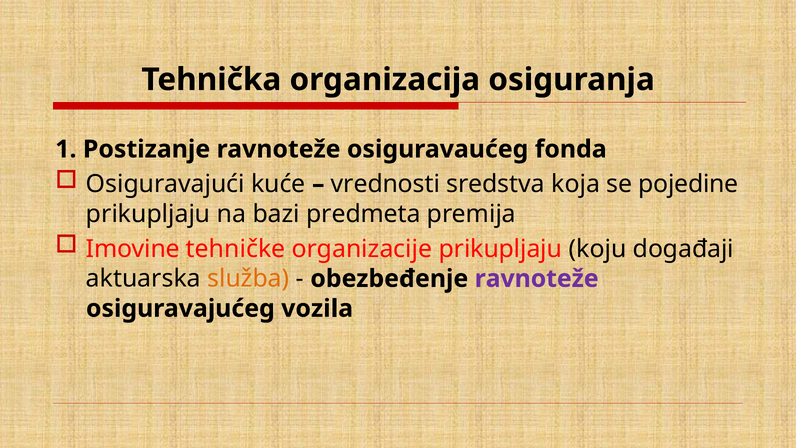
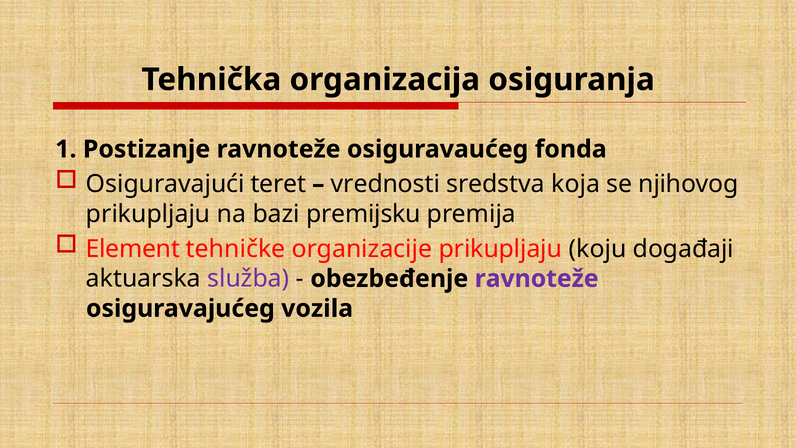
kuće: kuće -> teret (278, 184)
pojedine: pojedine -> njihovog (688, 184)
predmeta: predmeta -> premijsku (363, 214)
Imovine: Imovine -> Element (133, 249)
služba colour: orange -> purple (248, 279)
